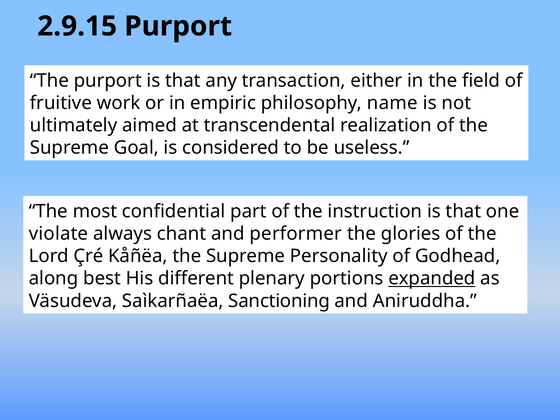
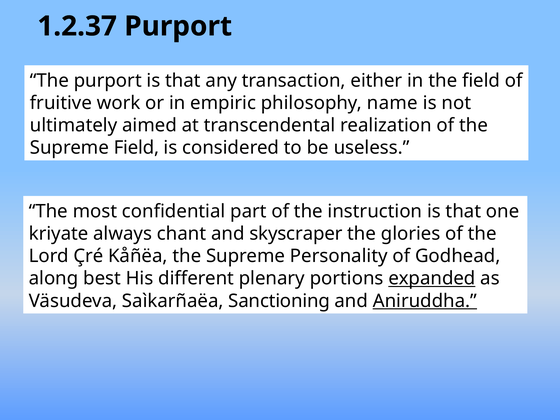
2.9.15: 2.9.15 -> 1.2.37 (77, 26)
Supreme Goal: Goal -> Field (136, 148)
violate: violate -> kriyate (59, 234)
performer: performer -> skyscraper (296, 234)
Aniruddha underline: none -> present (425, 301)
